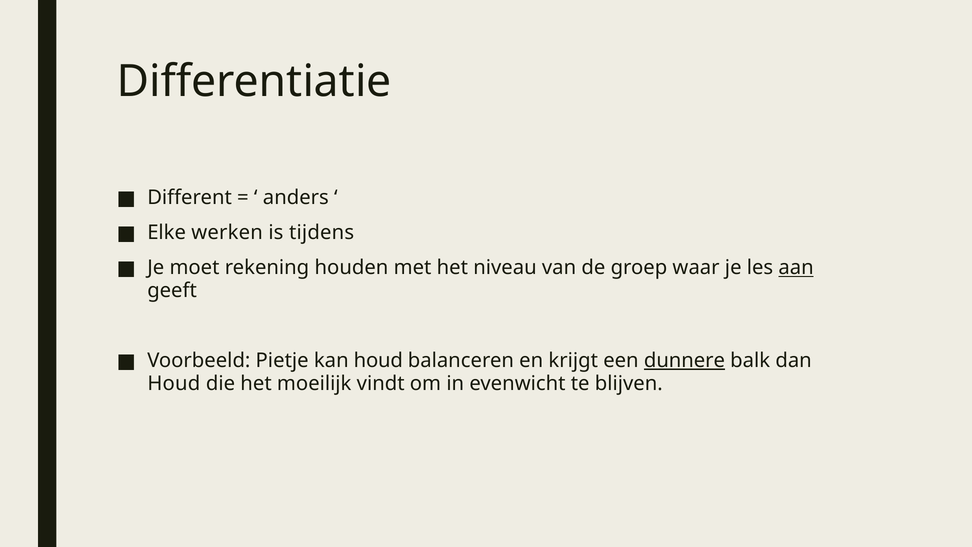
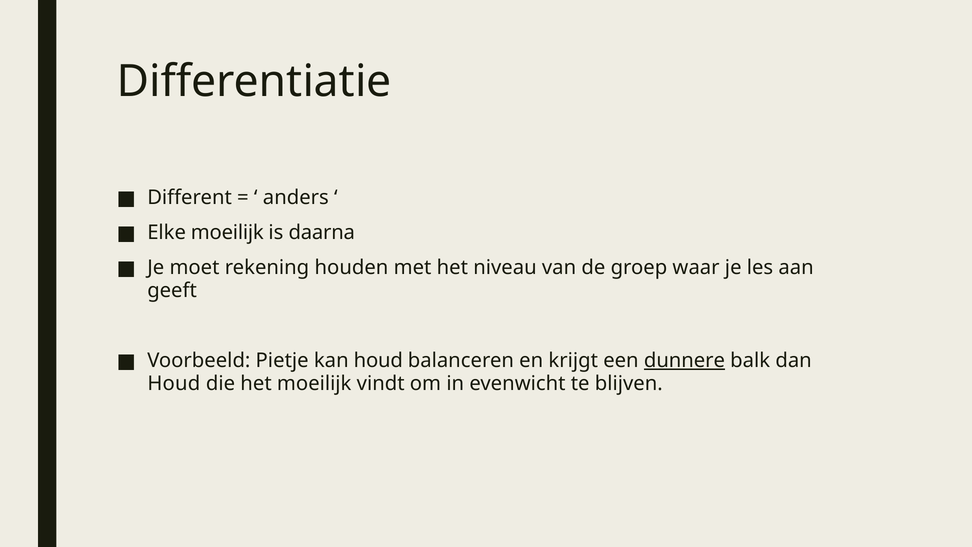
Elke werken: werken -> moeilijk (227, 233)
tijdens: tijdens -> daarna (322, 233)
aan underline: present -> none (796, 268)
